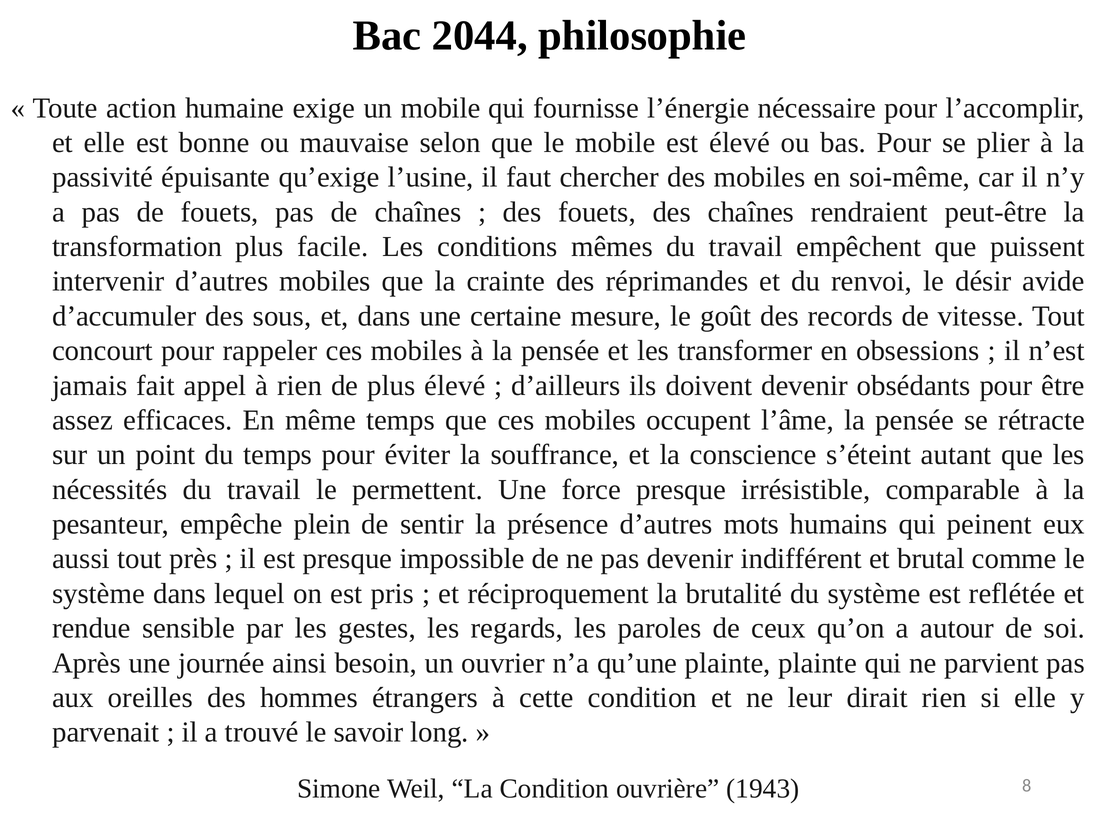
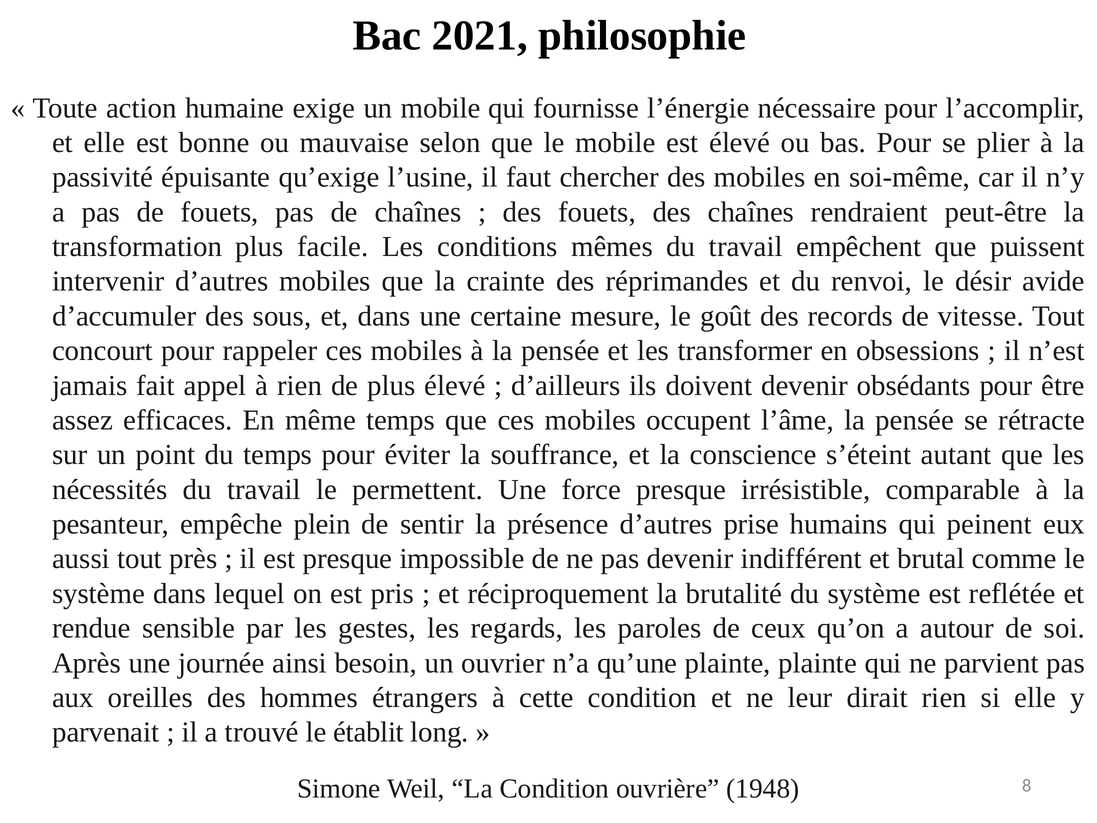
2044: 2044 -> 2021 (480, 36)
mots: mots -> prise (751, 524)
savoir: savoir -> établit (369, 732)
1943: 1943 -> 1948 (763, 789)
